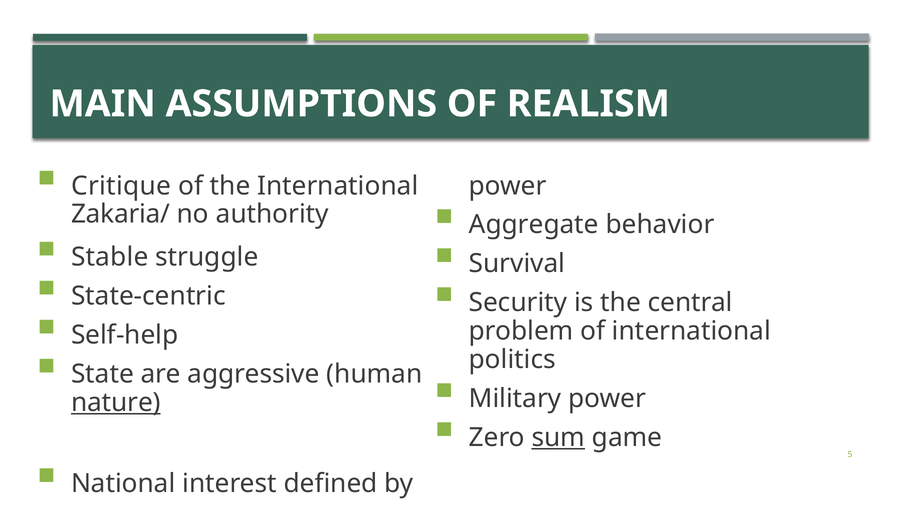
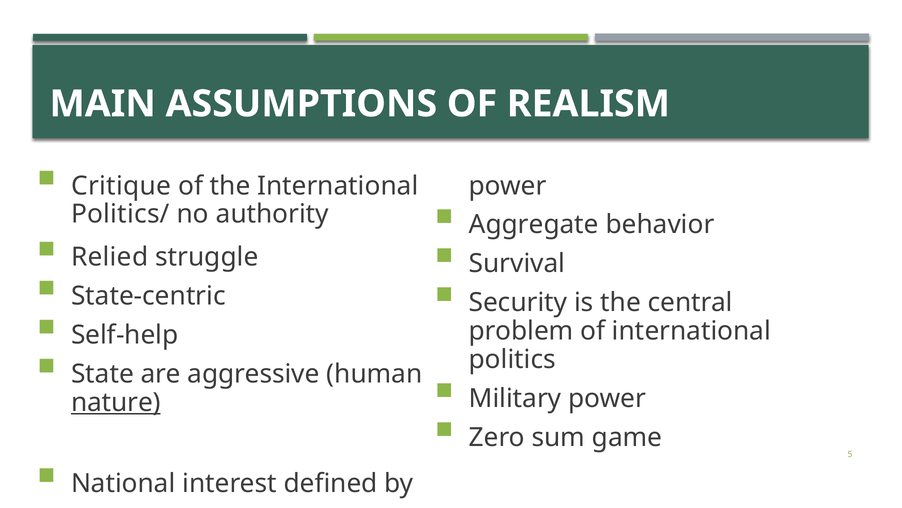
Zakaria/: Zakaria/ -> Politics/ (120, 214)
Stable: Stable -> Relied (110, 257)
sum underline: present -> none (558, 437)
